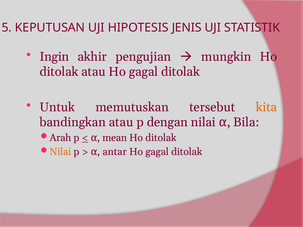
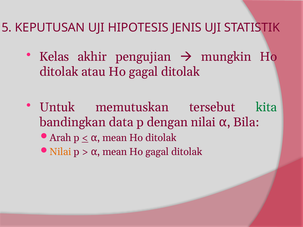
Ingin: Ingin -> Kelas (54, 57)
kita colour: orange -> green (266, 107)
bandingkan atau: atau -> data (121, 122)
antar: antar -> mean (115, 152)
